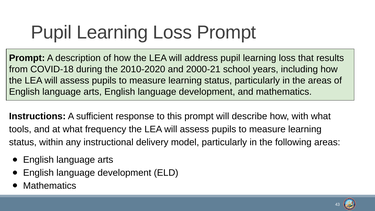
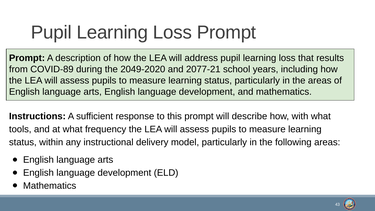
COVID-18: COVID-18 -> COVID-89 (52, 69)
2010-2020: 2010-2020 -> 2049-2020 (143, 69)
2000-21: 2000-21 -> 2077-21 (203, 69)
